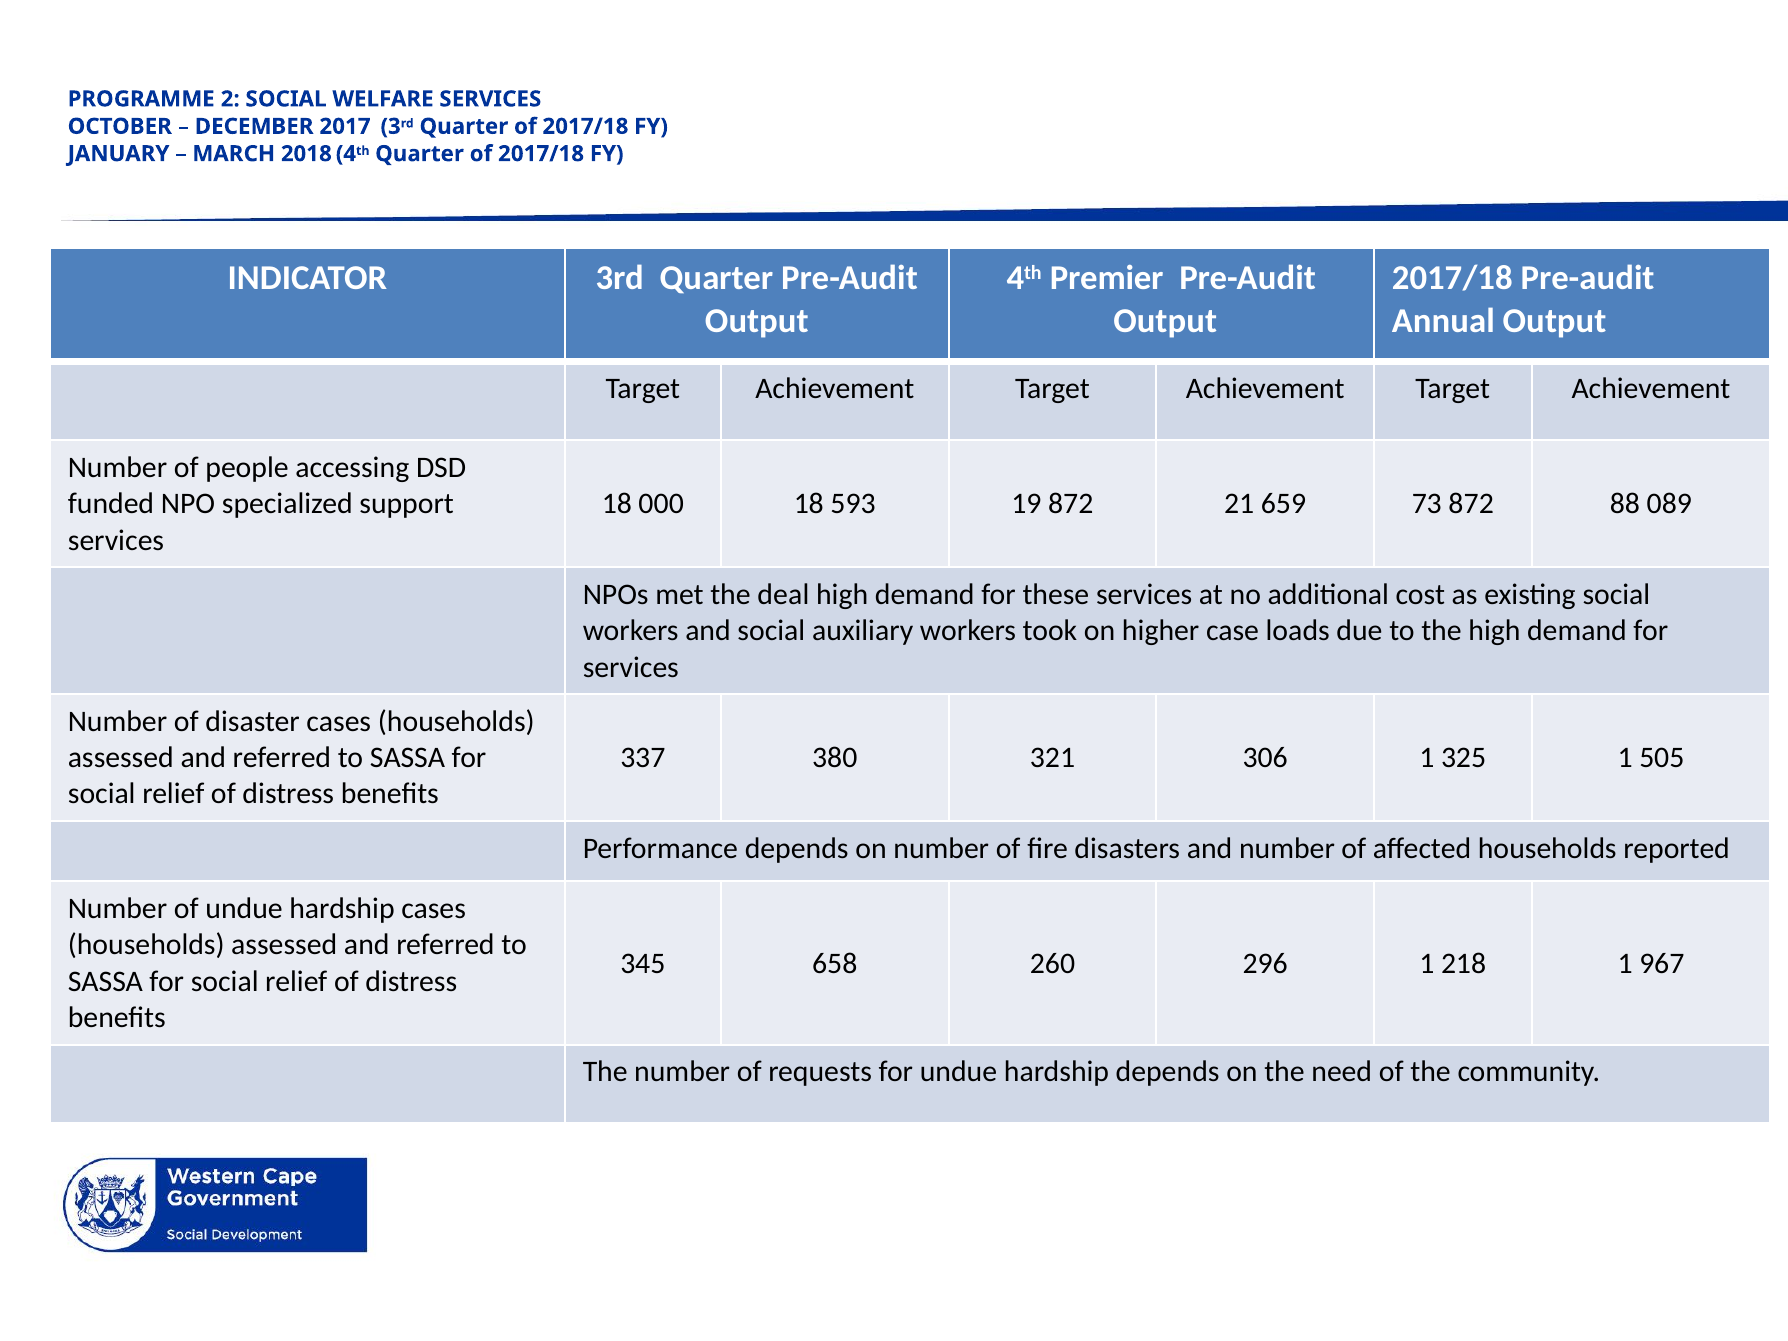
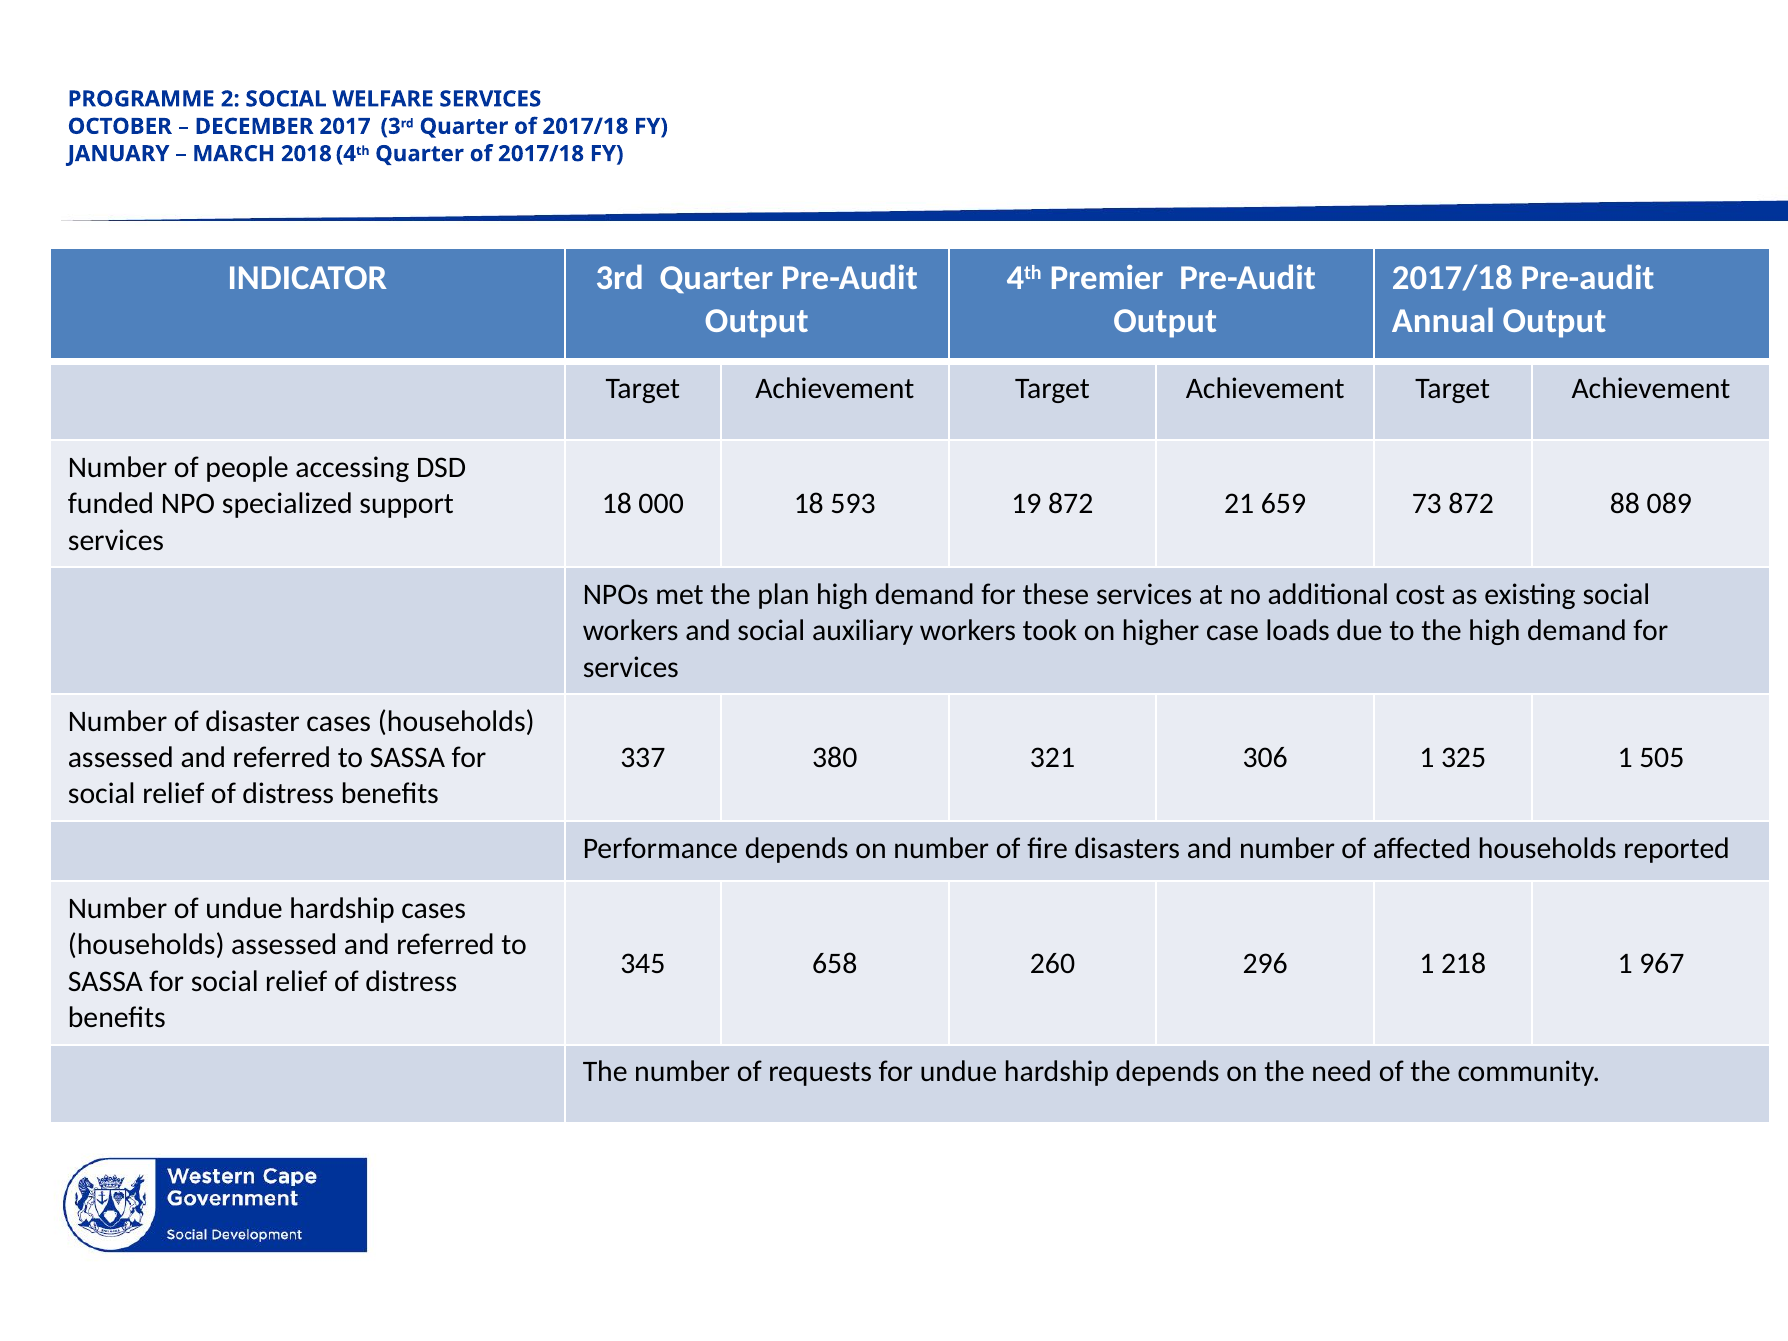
deal: deal -> plan (783, 595)
